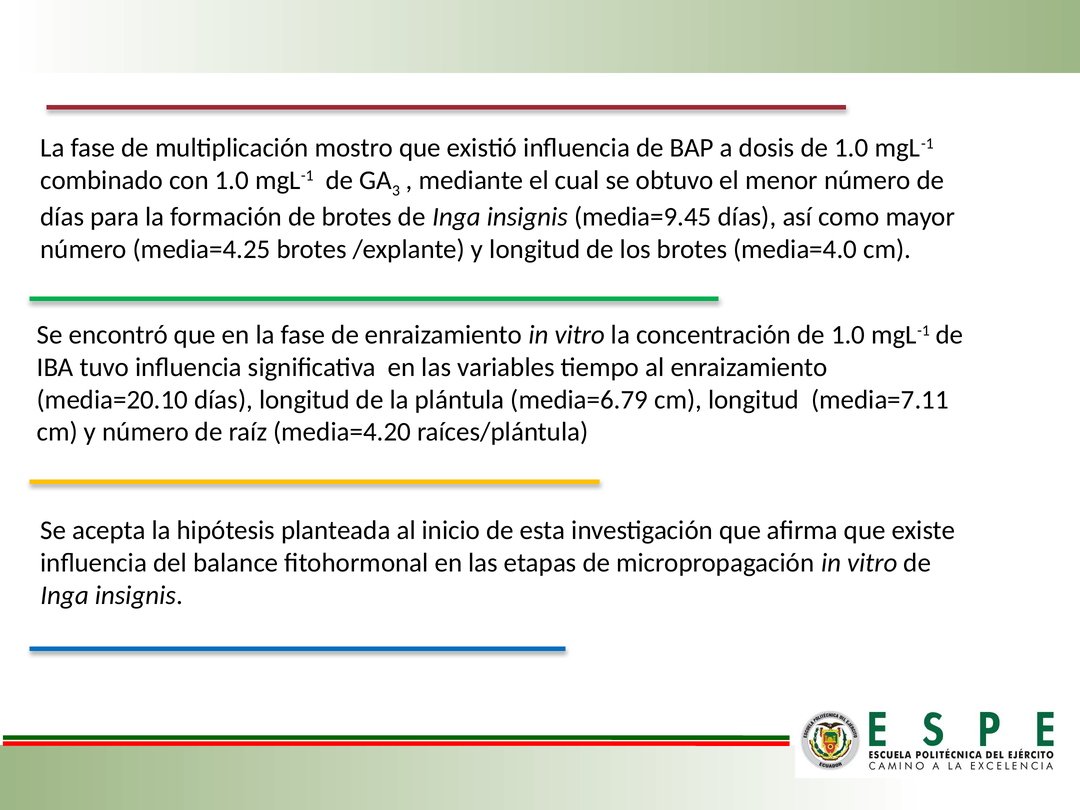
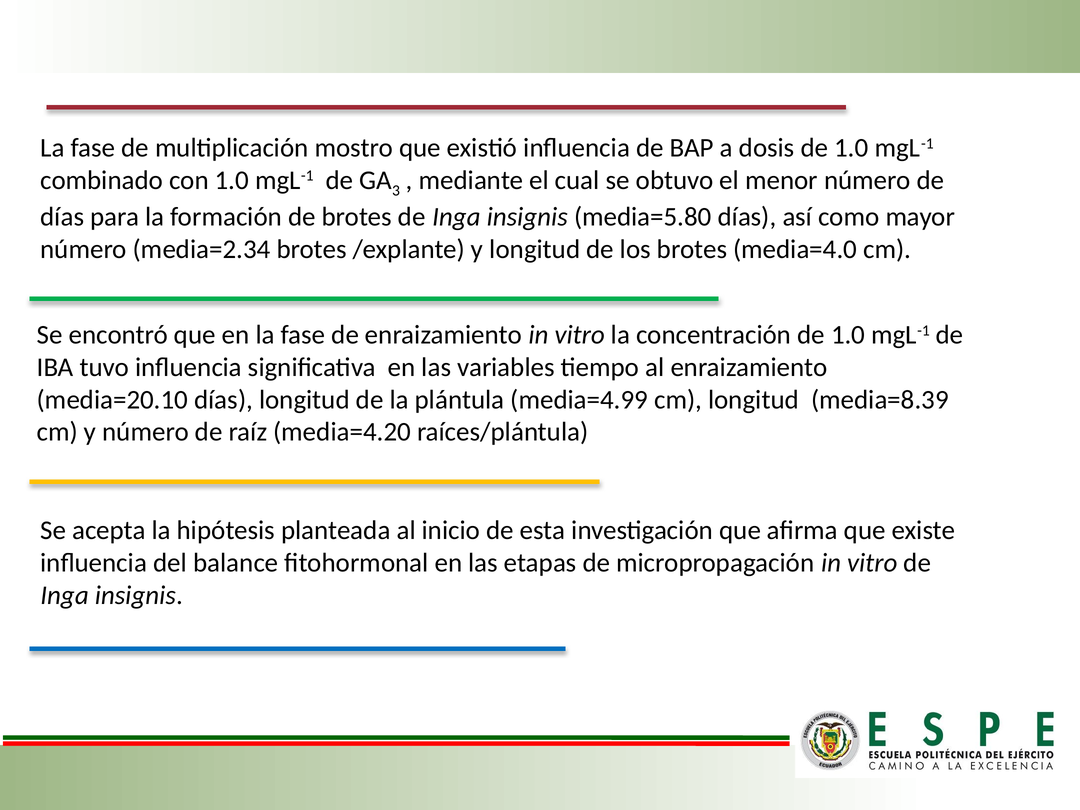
media=9.45: media=9.45 -> media=5.80 (643, 217)
media=4.25: media=4.25 -> media=2.34 (202, 249)
media=6.79: media=6.79 -> media=4.99 (579, 400)
media=7.11: media=7.11 -> media=8.39 (880, 400)
